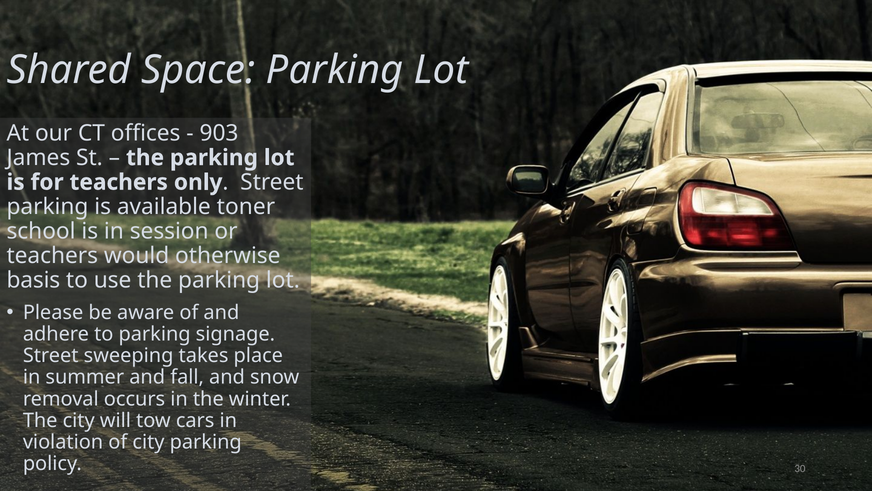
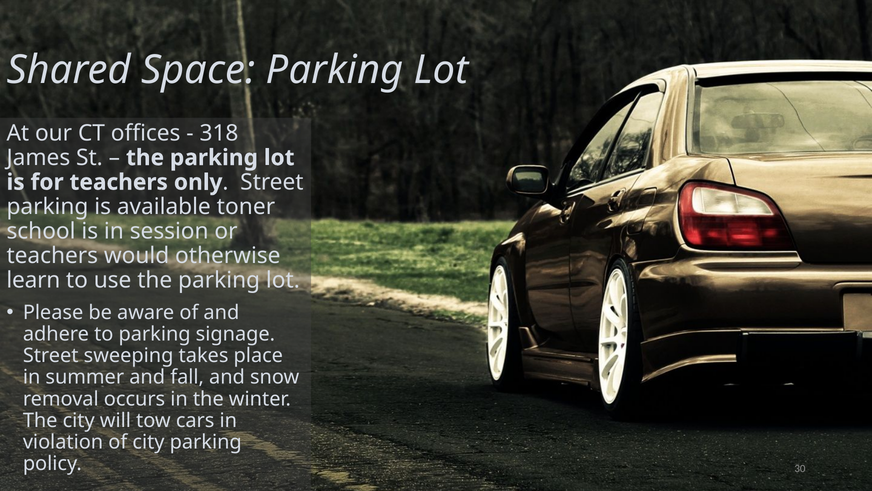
903: 903 -> 318 (219, 133)
basis: basis -> learn (33, 280)
